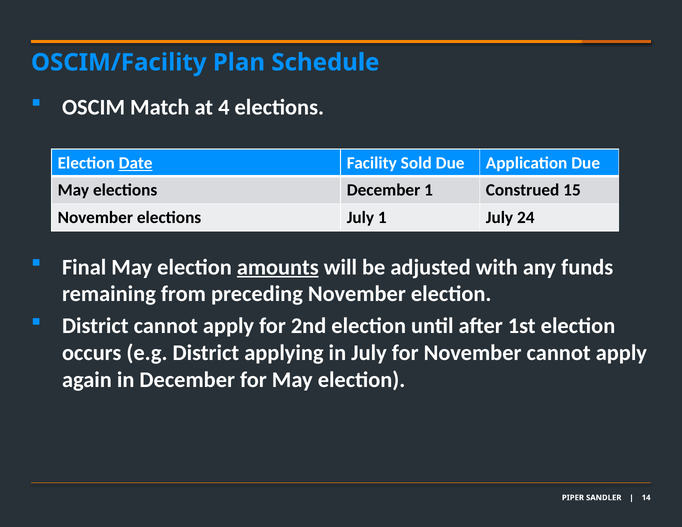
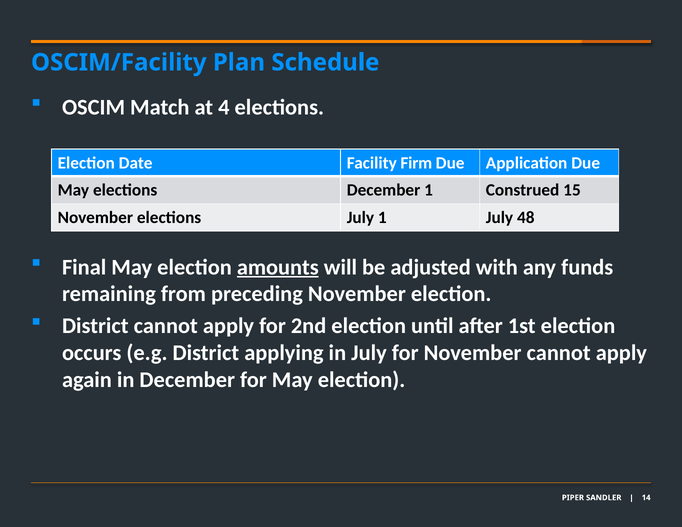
Date underline: present -> none (136, 163)
Sold: Sold -> Firm (416, 163)
24: 24 -> 48 (526, 218)
